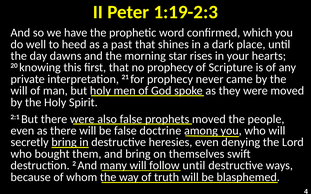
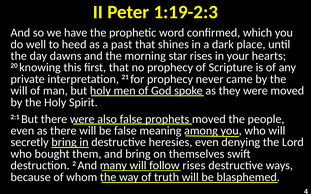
doctrine: doctrine -> meaning (160, 131)
follow until: until -> rises (194, 166)
